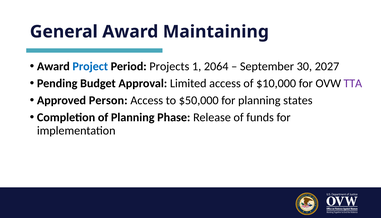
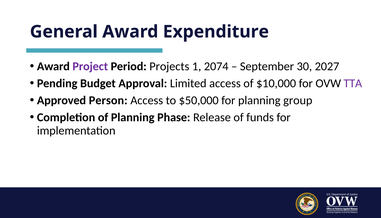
Maintaining: Maintaining -> Expenditure (216, 32)
Project colour: blue -> purple (90, 66)
2064: 2064 -> 2074 (216, 66)
states: states -> group (298, 100)
